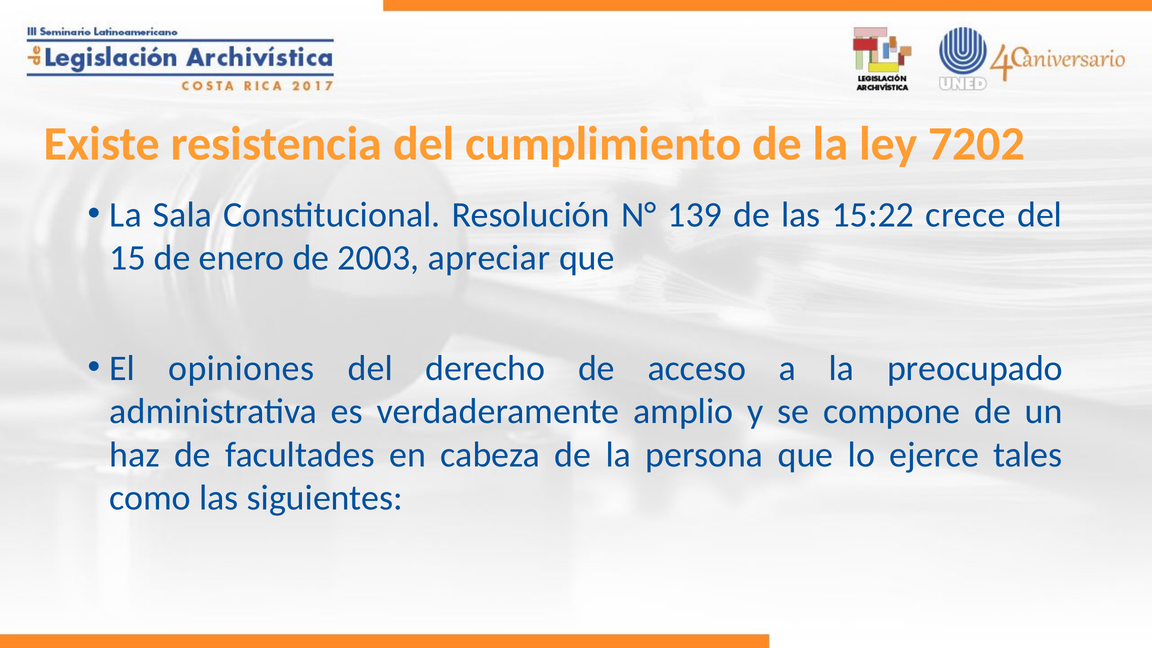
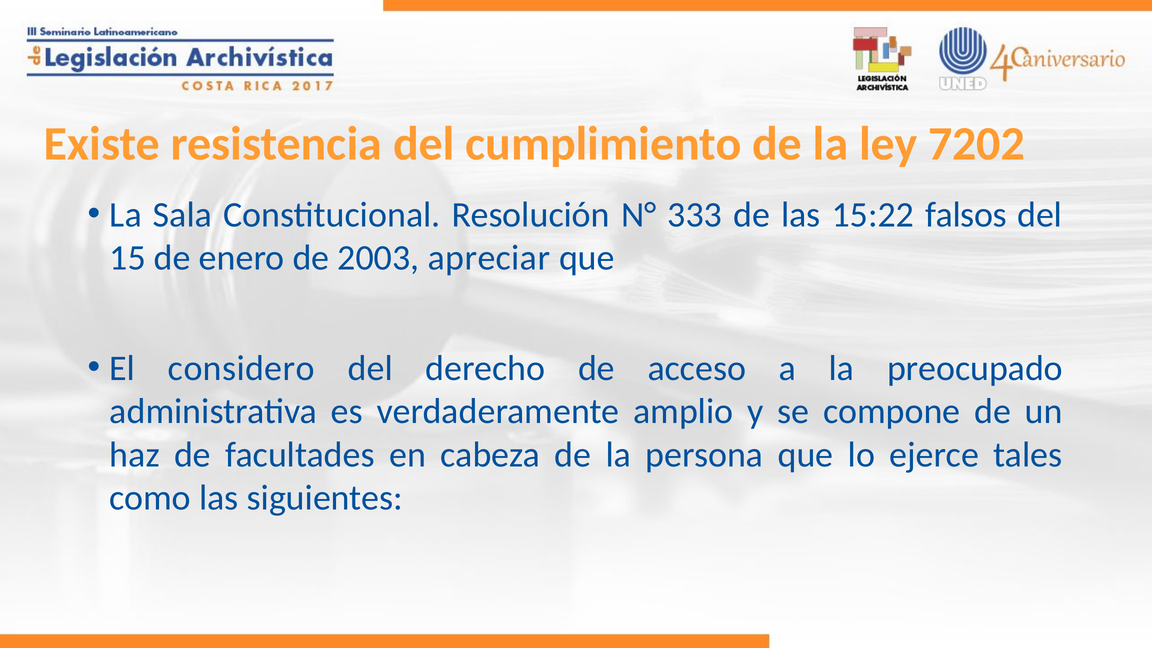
139: 139 -> 333 (695, 215)
crece: crece -> falsos (966, 215)
opiniones: opiniones -> considero (241, 368)
